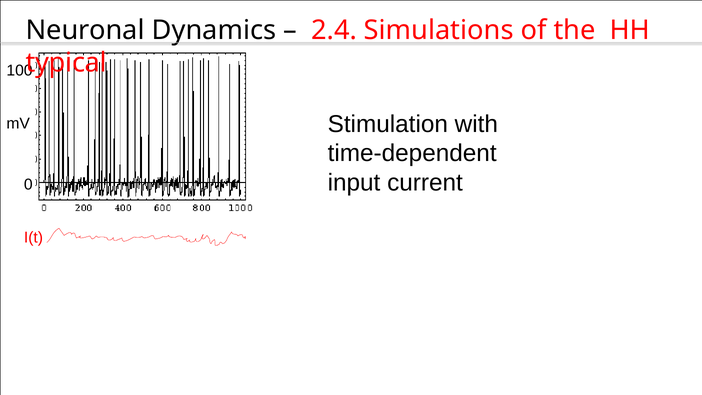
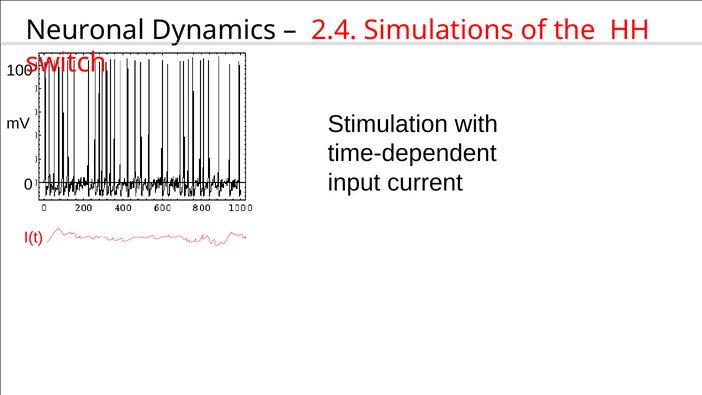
typical: typical -> switch (66, 63)
